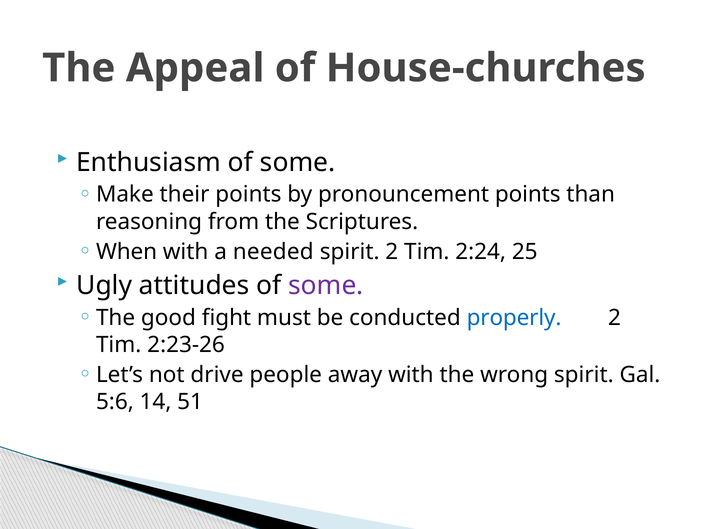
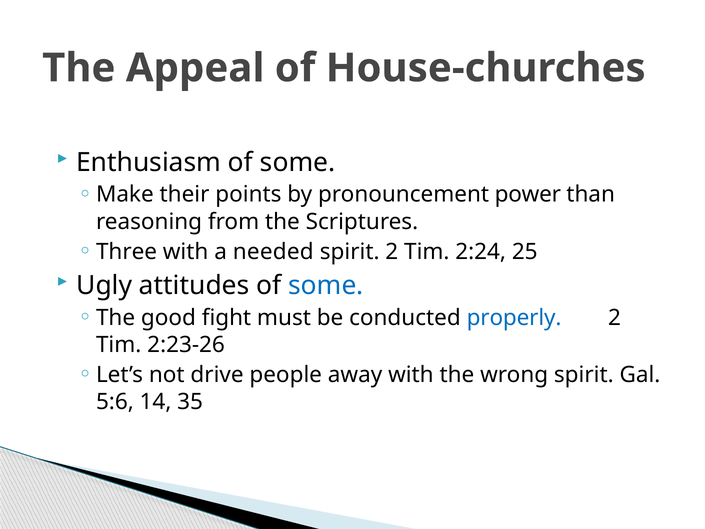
pronouncement points: points -> power (528, 194)
When: When -> Three (127, 252)
some colour: purple -> blue (326, 285)
51: 51 -> 35 (190, 402)
